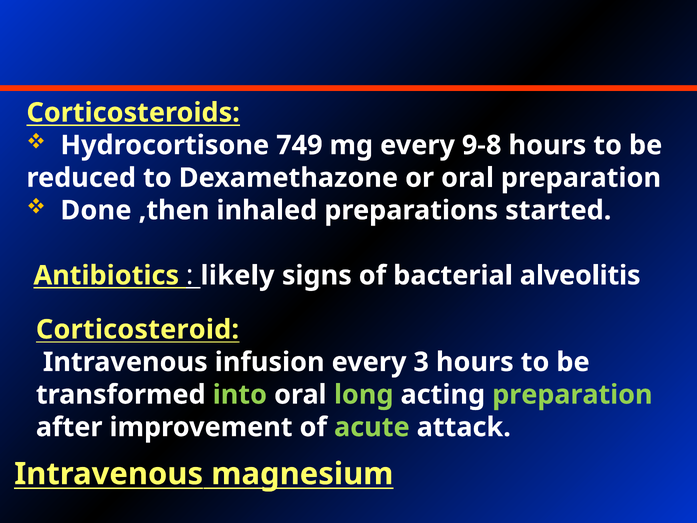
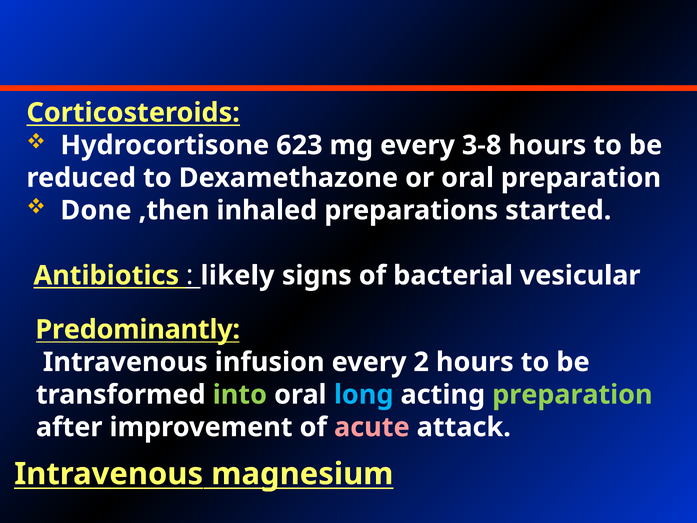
749: 749 -> 623 (299, 145)
9-8: 9-8 -> 3-8 (482, 145)
alveolitis: alveolitis -> vesicular (580, 275)
Corticosteroid: Corticosteroid -> Predominantly (138, 329)
3: 3 -> 2 (421, 362)
long colour: light green -> light blue (364, 394)
acute colour: light green -> pink (372, 427)
